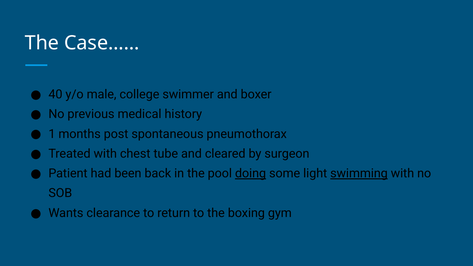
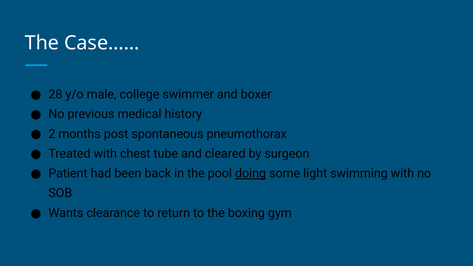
40: 40 -> 28 (55, 94)
1: 1 -> 2 (52, 134)
swimming underline: present -> none (359, 173)
